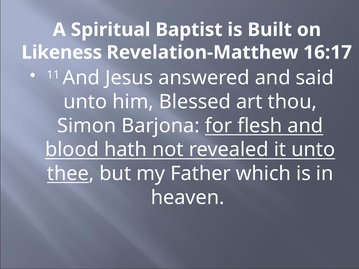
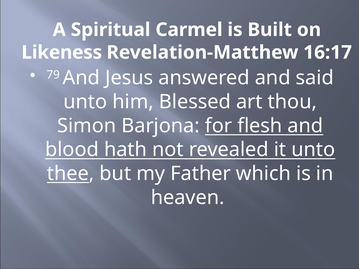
Baptist: Baptist -> Carmel (189, 30)
11: 11 -> 79 (53, 75)
